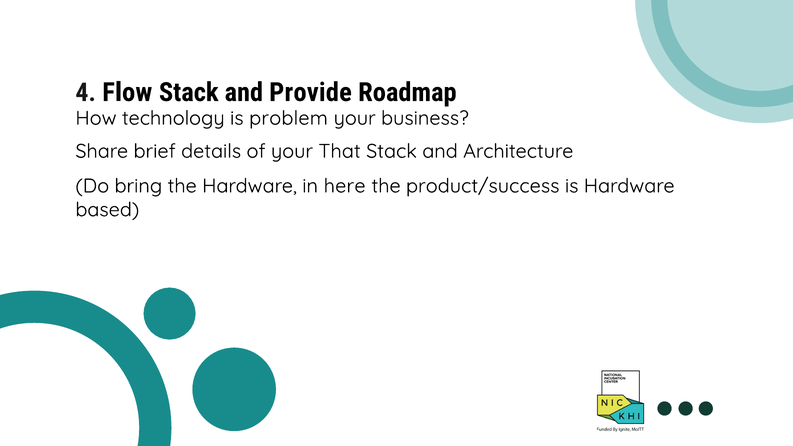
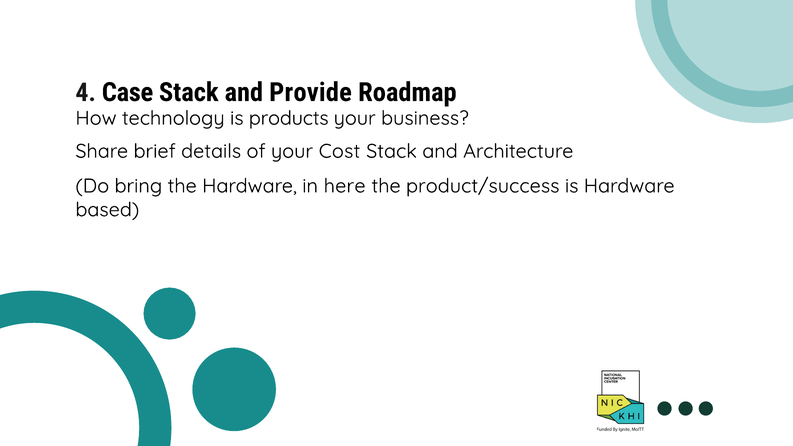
Flow: Flow -> Case (128, 92)
problem: problem -> products (289, 118)
That: That -> Cost (339, 151)
